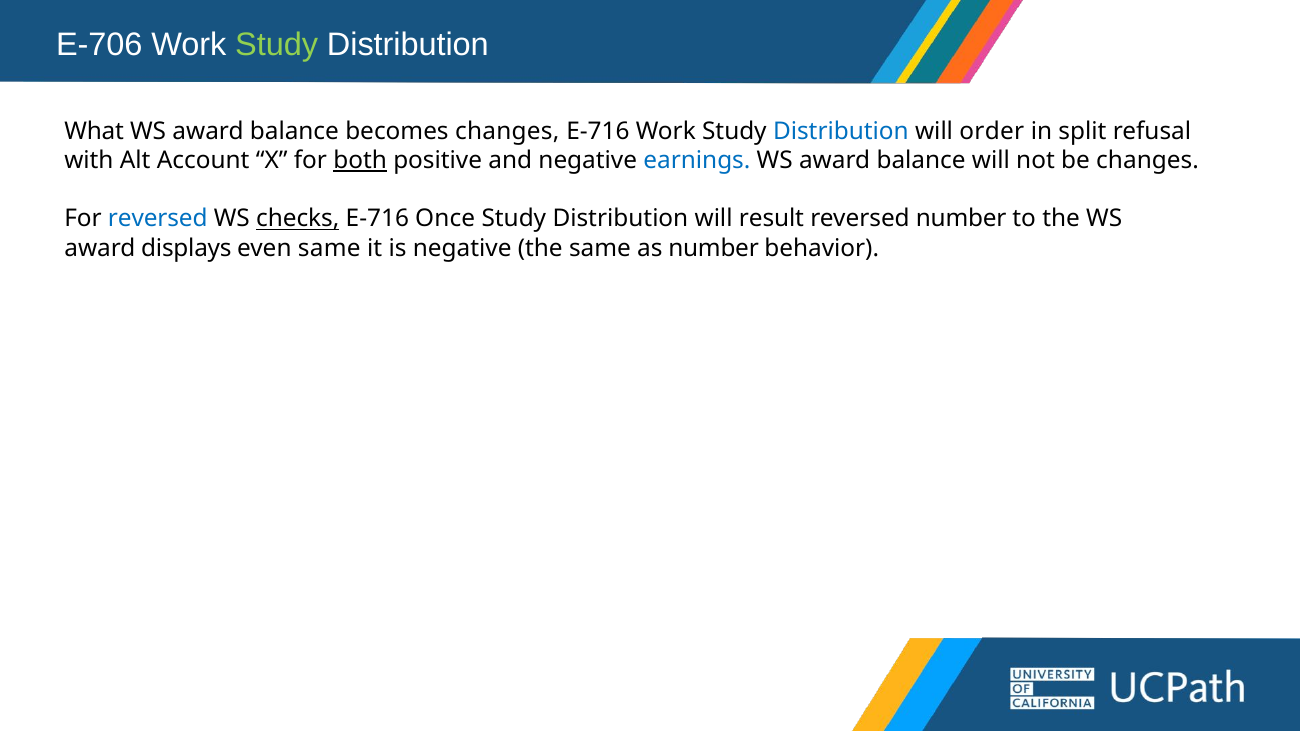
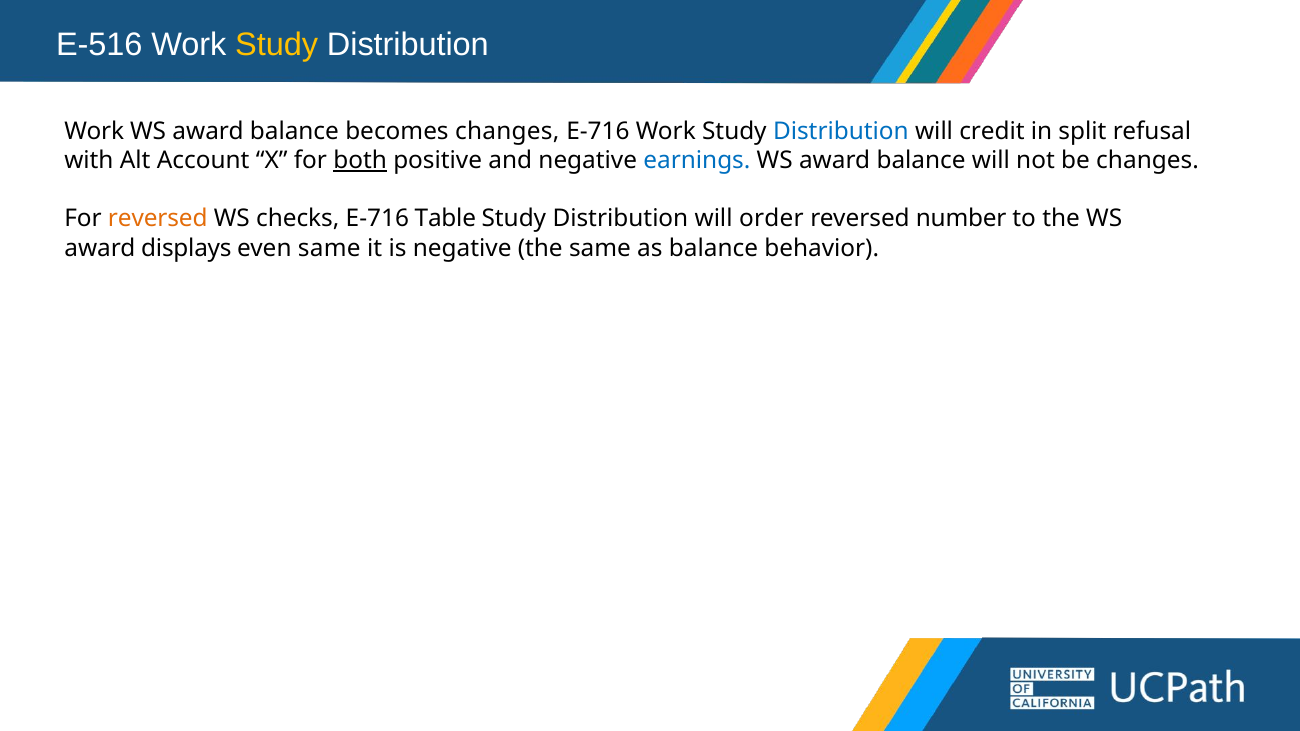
E-706: E-706 -> E-516 (99, 45)
Study colour: light green -> yellow (277, 45)
What: What -> Work (94, 131)
order: order -> credit (992, 131)
reversed colour: blue -> orange (158, 219)
checks underline: present -> none (298, 219)
Once: Once -> Table (445, 219)
result: result -> order (771, 219)
as number: number -> balance (713, 248)
